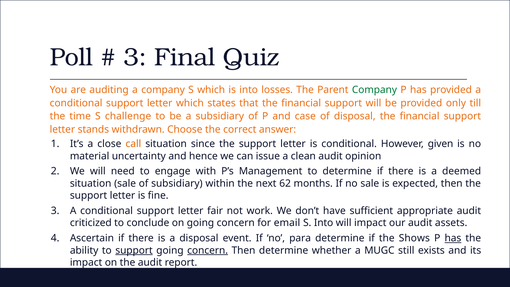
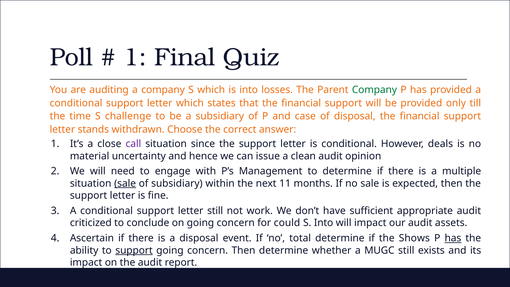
3: 3 -> 1 (135, 57)
call colour: orange -> purple (133, 144)
given: given -> deals (440, 144)
deemed: deemed -> multiple (462, 171)
sale underline: none -> present (125, 183)
62: 62 -> 11 (285, 183)
letter fair: fair -> still (215, 211)
email: email -> could (287, 223)
para: para -> total (300, 238)
concern underline: present -> none (208, 250)
